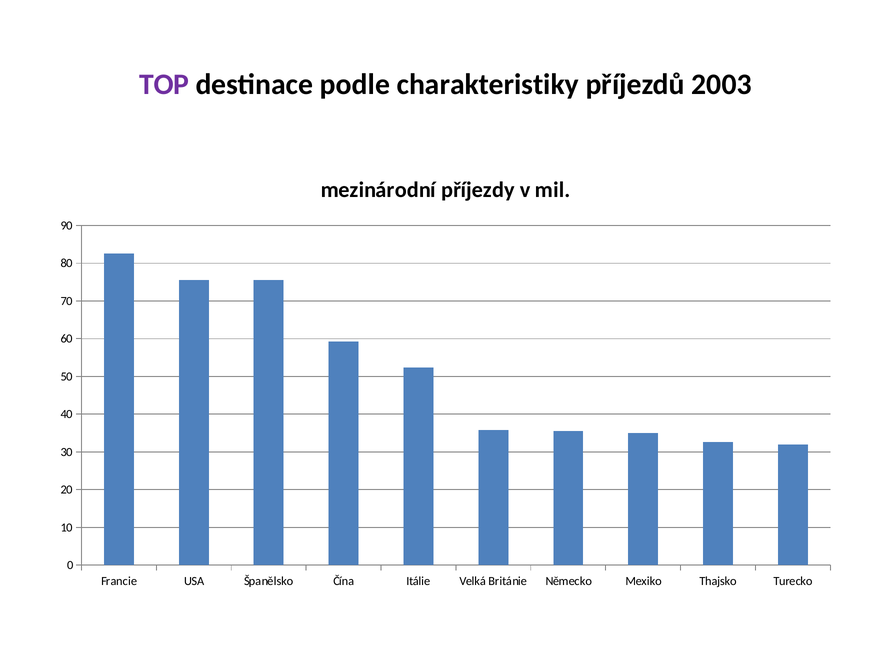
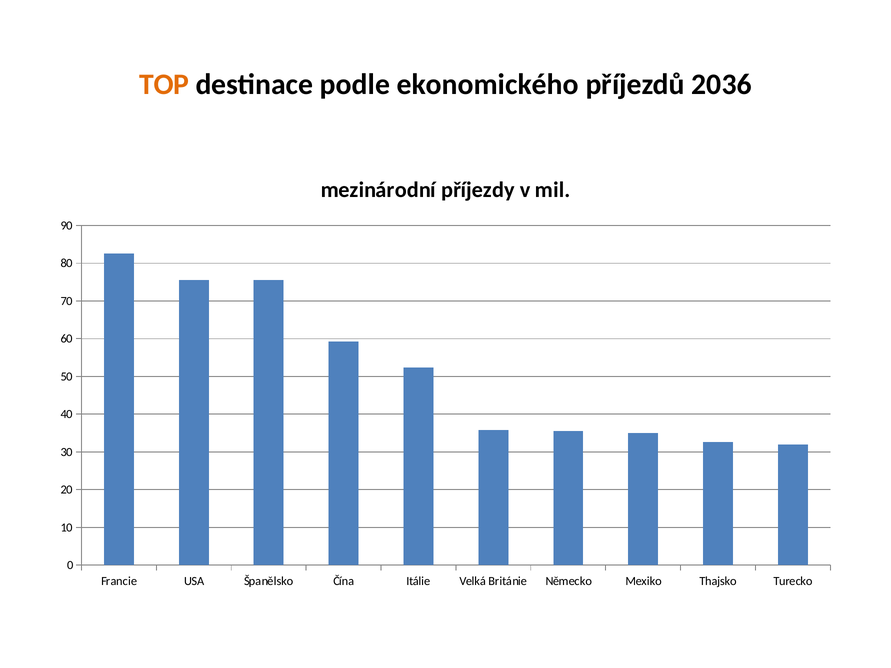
TOP colour: purple -> orange (164, 85)
charakteristiky: charakteristiky -> ekonomického (488, 85)
2003: 2003 -> 2036 (722, 85)
